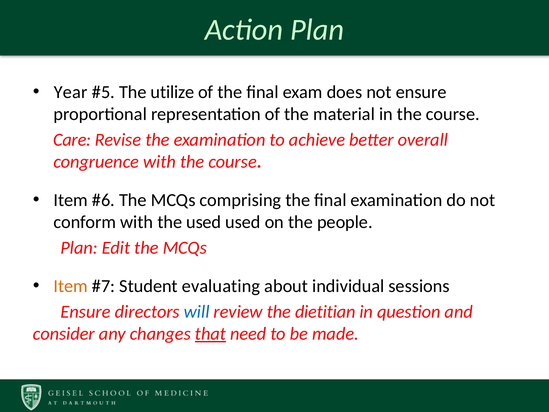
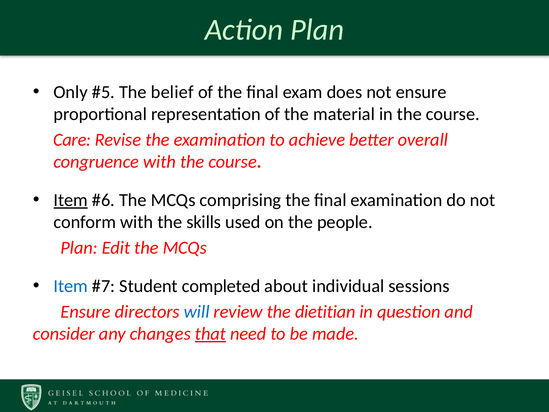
Year: Year -> Only (71, 92)
utilize: utilize -> belief (172, 92)
Item underline: none -> present (71, 200)
the used: used -> skills (204, 222)
Item colour: orange -> blue (71, 286)
evaluating: evaluating -> completed (221, 286)
